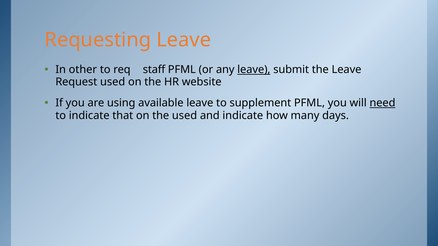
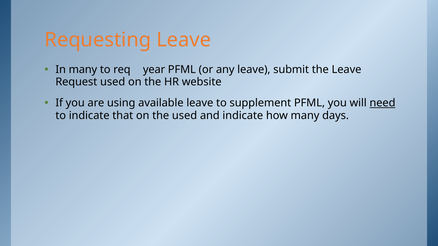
In other: other -> many (83, 70)
staff: staff -> year (154, 70)
leave underline: present -> none (254, 70)
